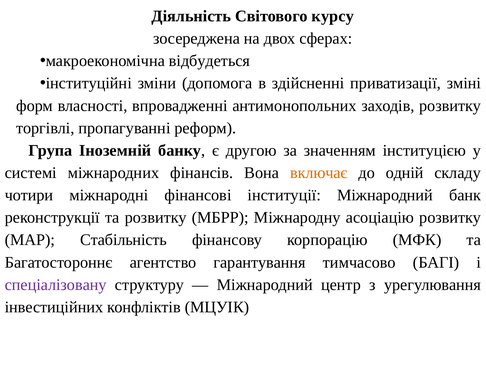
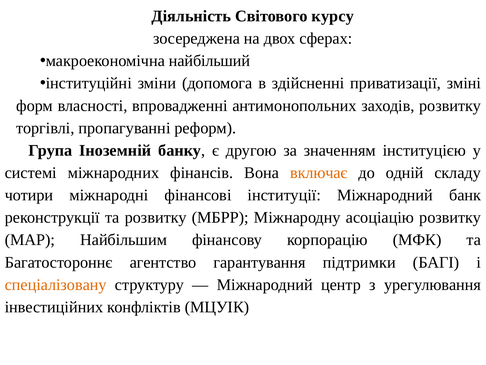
відбудеться: відбудеться -> найбільший (210, 61)
Стабільність: Стабільність -> Найбільшим (124, 240)
тимчасово: тимчасово -> підтримки (359, 262)
спеціалізовану colour: purple -> orange (56, 284)
